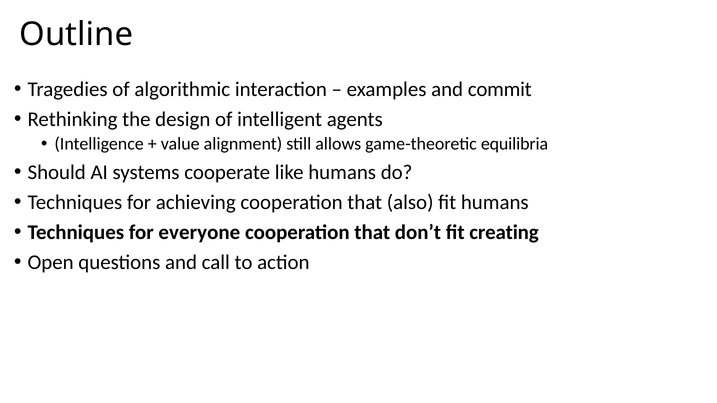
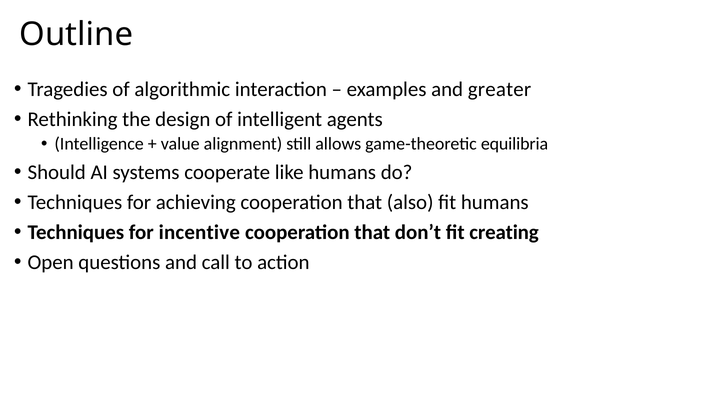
commit: commit -> greater (500, 89)
everyone: everyone -> incentive (199, 232)
